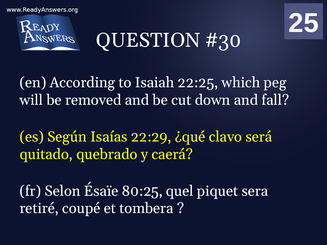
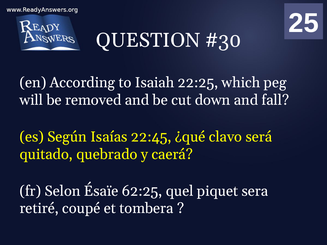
22:29: 22:29 -> 22:45 (151, 137)
80:25: 80:25 -> 62:25 (142, 191)
